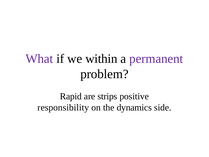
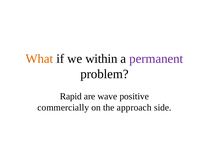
What colour: purple -> orange (39, 59)
strips: strips -> wave (107, 96)
responsibility: responsibility -> commercially (63, 107)
dynamics: dynamics -> approach (134, 107)
